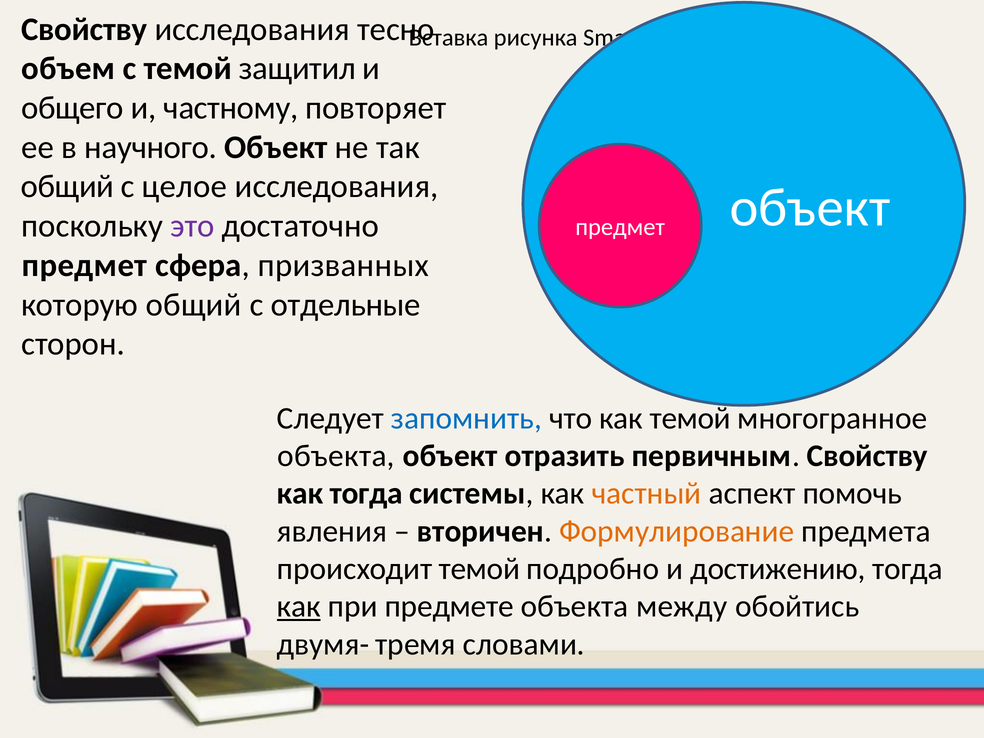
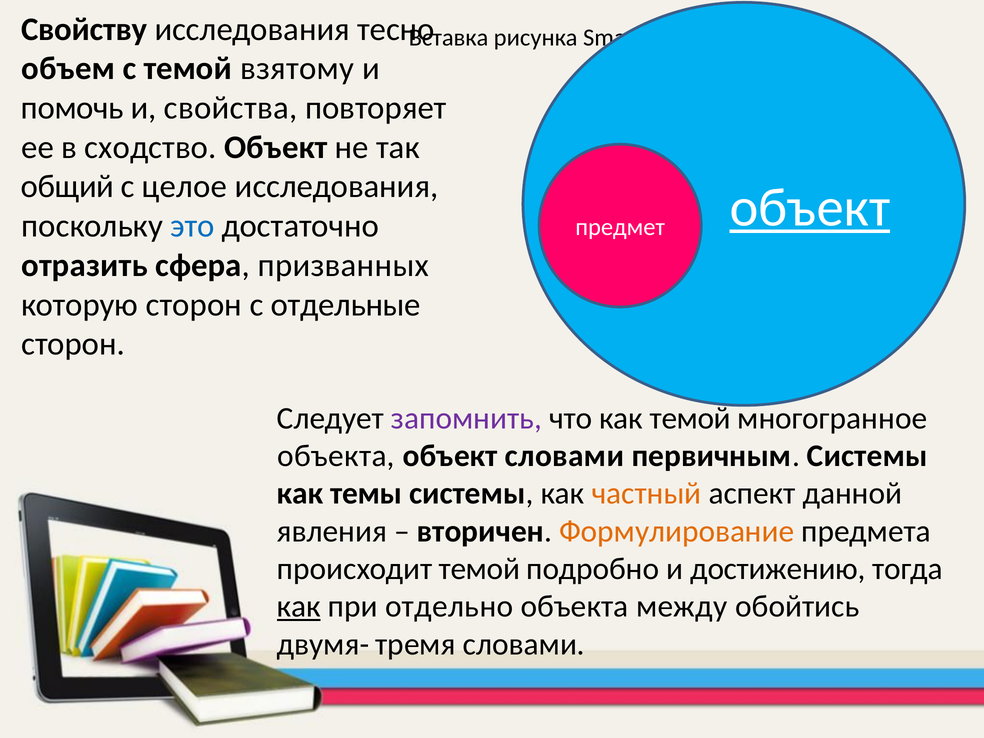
защитил: защитил -> взятому (297, 69)
общего: общего -> помочь (72, 108)
частному: частному -> свойства (231, 108)
научного: научного -> сходство (151, 147)
объект underline: none -> present (810, 208)
это colour: purple -> blue (192, 226)
предмет: предмет -> отразить (85, 265)
которую общий: общий -> сторон (194, 305)
запомнить colour: blue -> purple (466, 418)
объект отразить: отразить -> словами (564, 456)
первичным Свойству: Свойству -> Системы (867, 456)
как тогда: тогда -> темы (366, 494)
помочь: помочь -> данной (852, 494)
предмете: предмете -> отдельно (449, 607)
